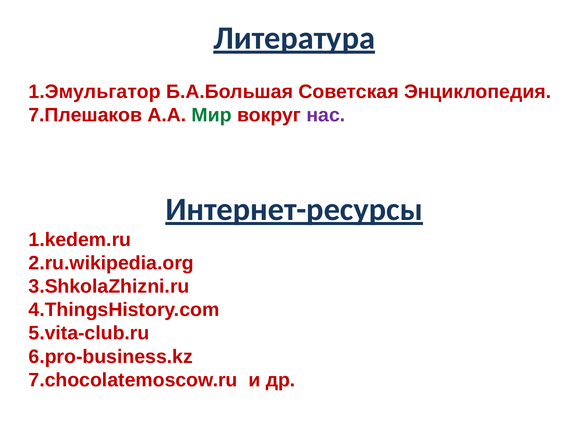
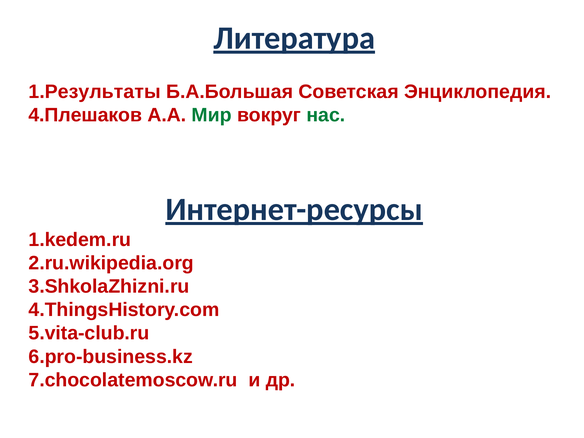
1.Эмульгатор: 1.Эмульгатор -> 1.Результаты (95, 92)
7.Плешаков: 7.Плешаков -> 4.Плешаков (85, 115)
нас colour: purple -> green (326, 115)
